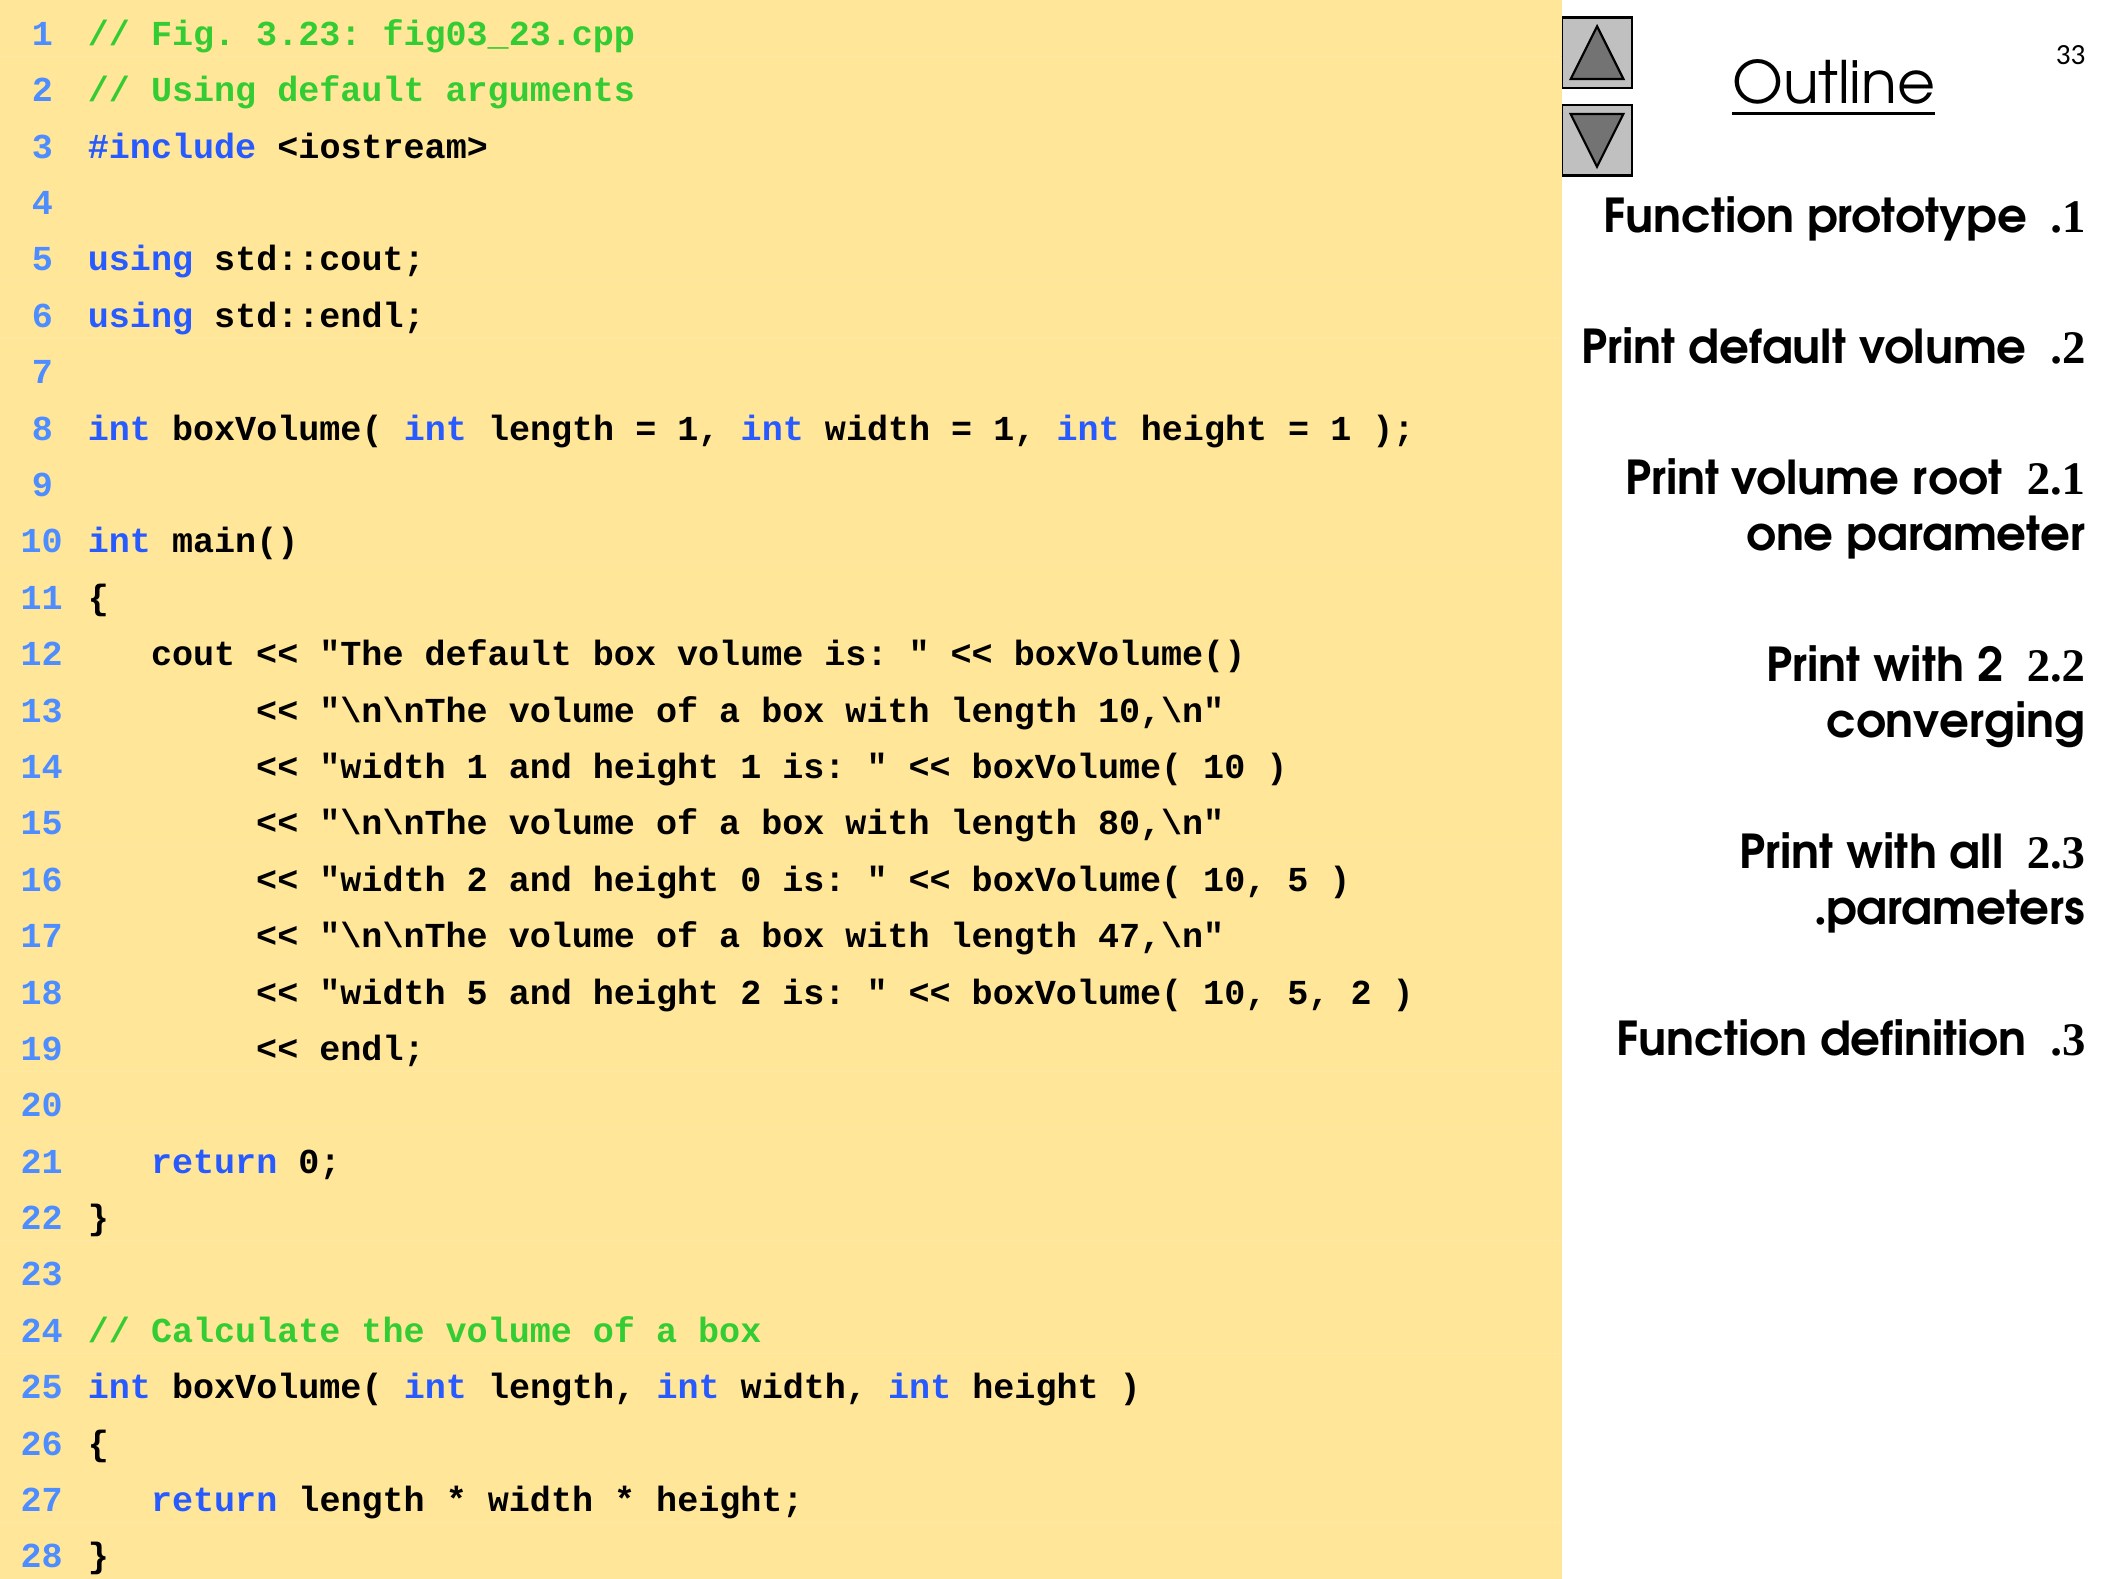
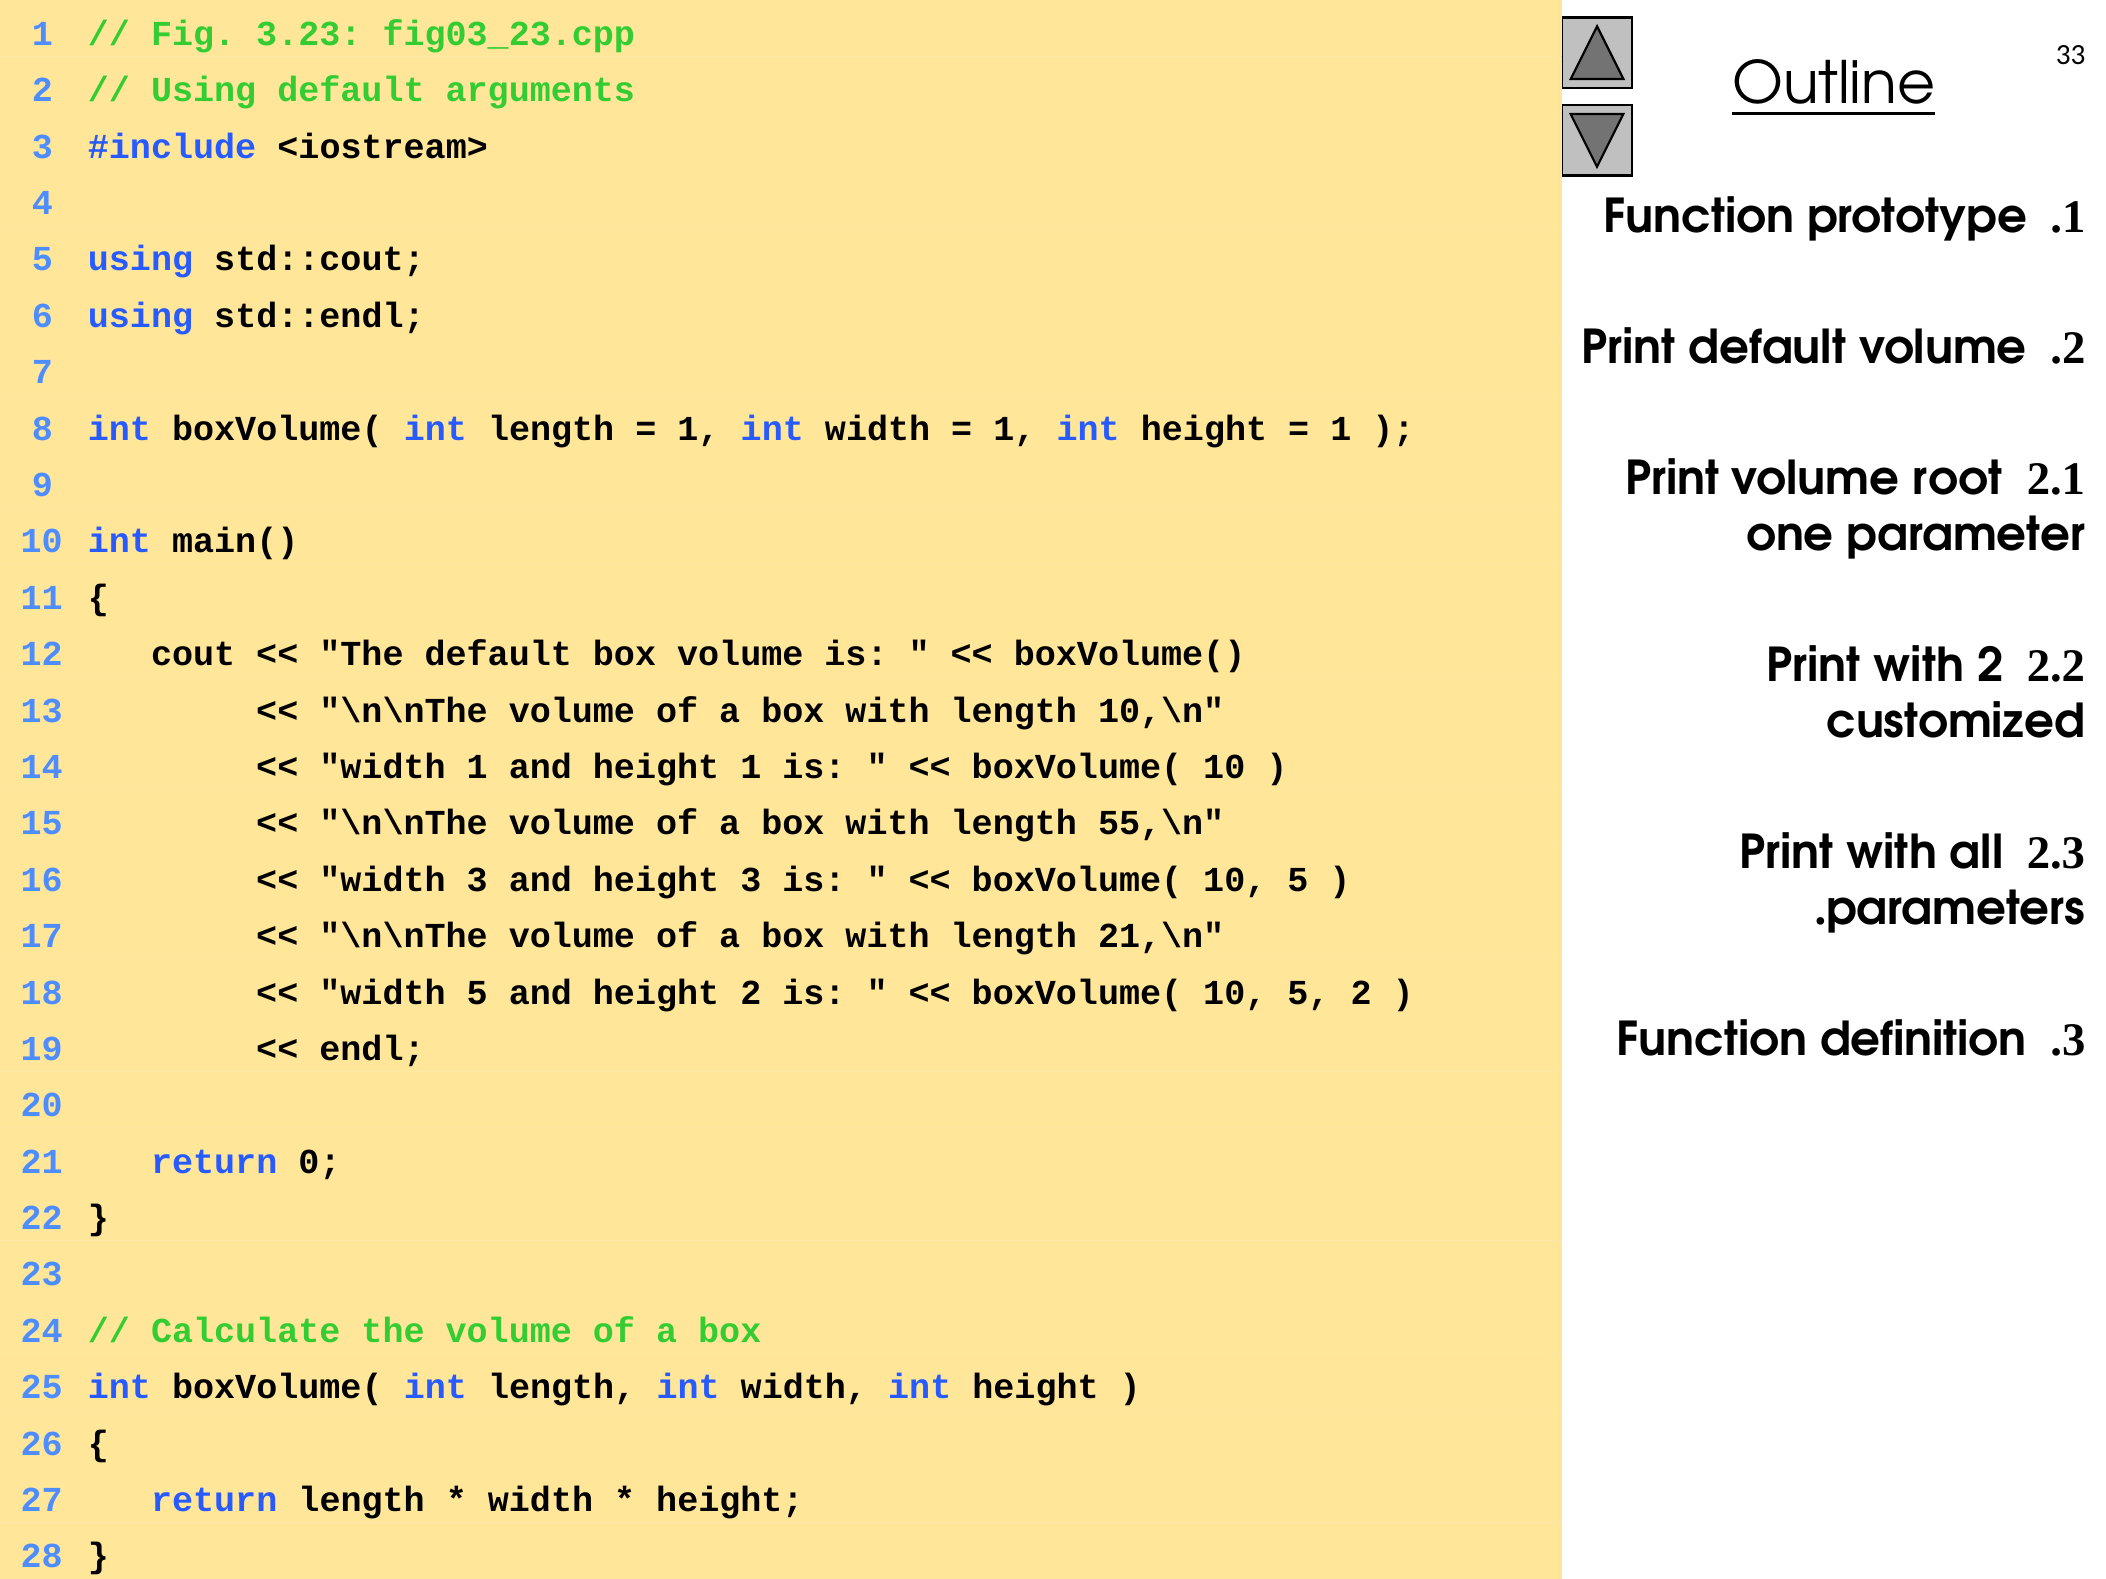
converging: converging -> customized (1956, 722)
80,\n: 80,\n -> 55,\n (1161, 824)
width 2: 2 -> 3 (477, 880)
height 0: 0 -> 3 (751, 880)
47,\n: 47,\n -> 21,\n (1161, 936)
